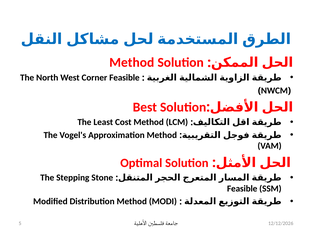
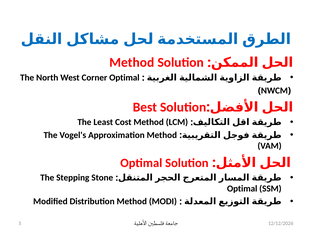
Corner Feasible: Feasible -> Optimal (124, 78)
Feasible: Feasible -> Optimal (242, 189)
